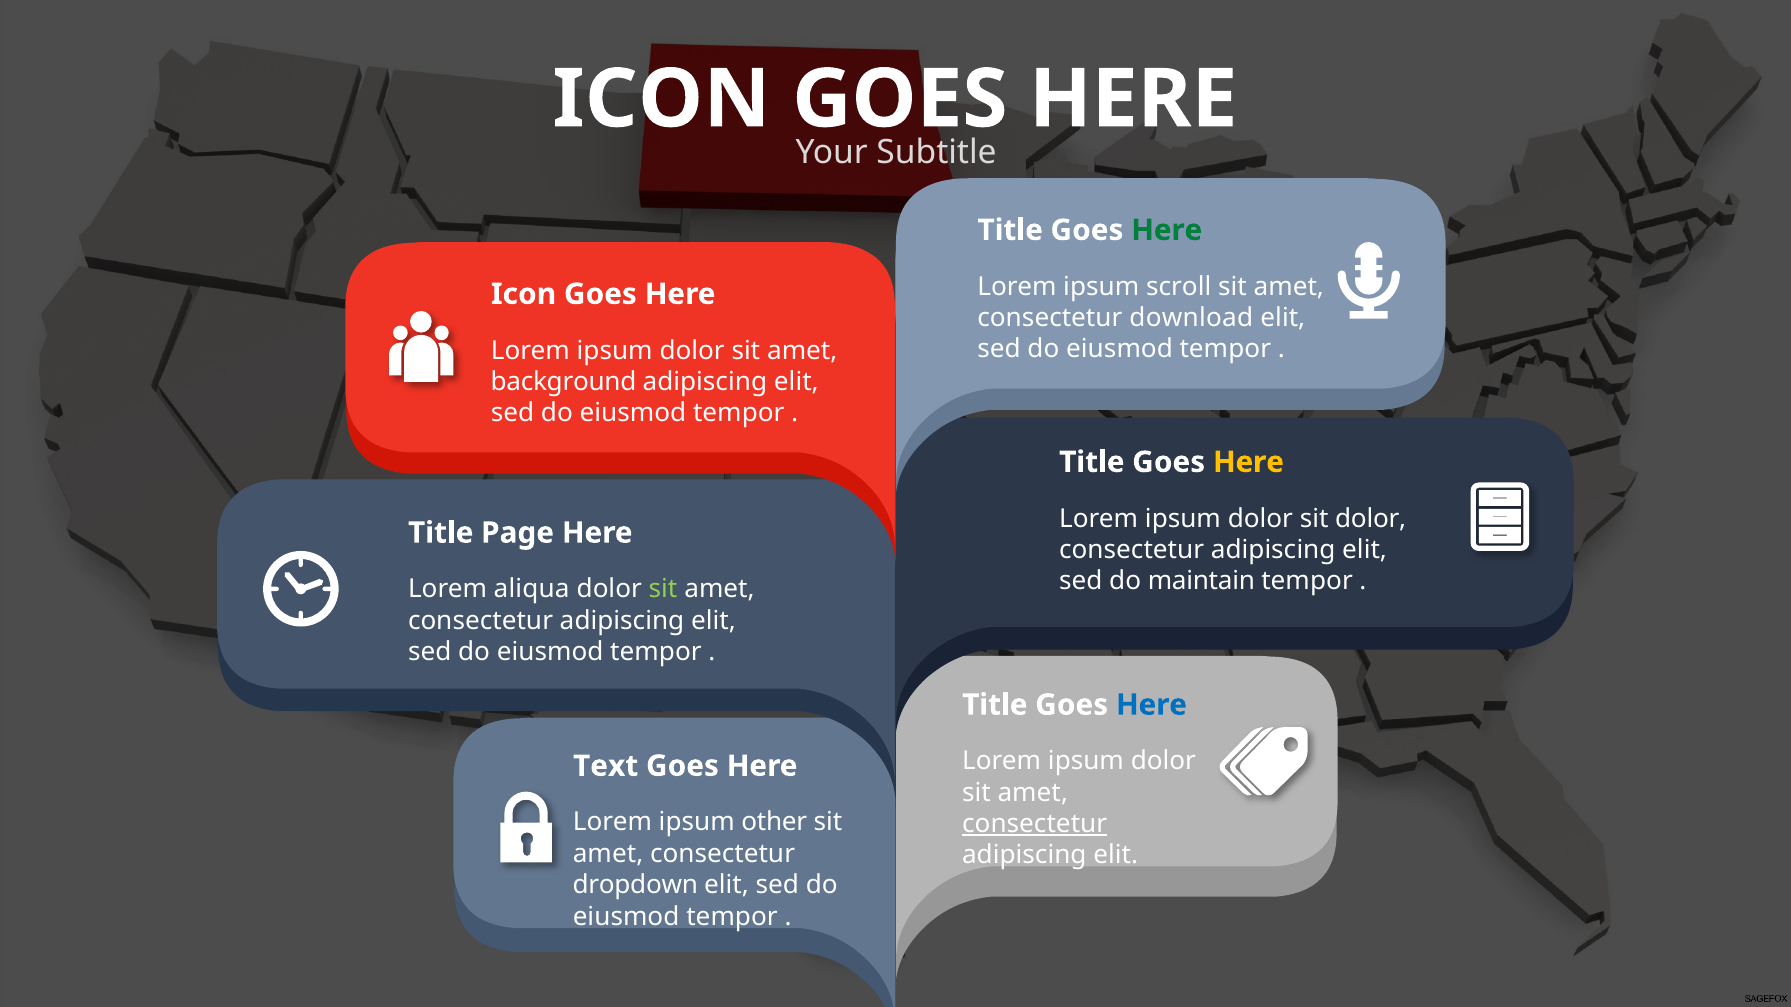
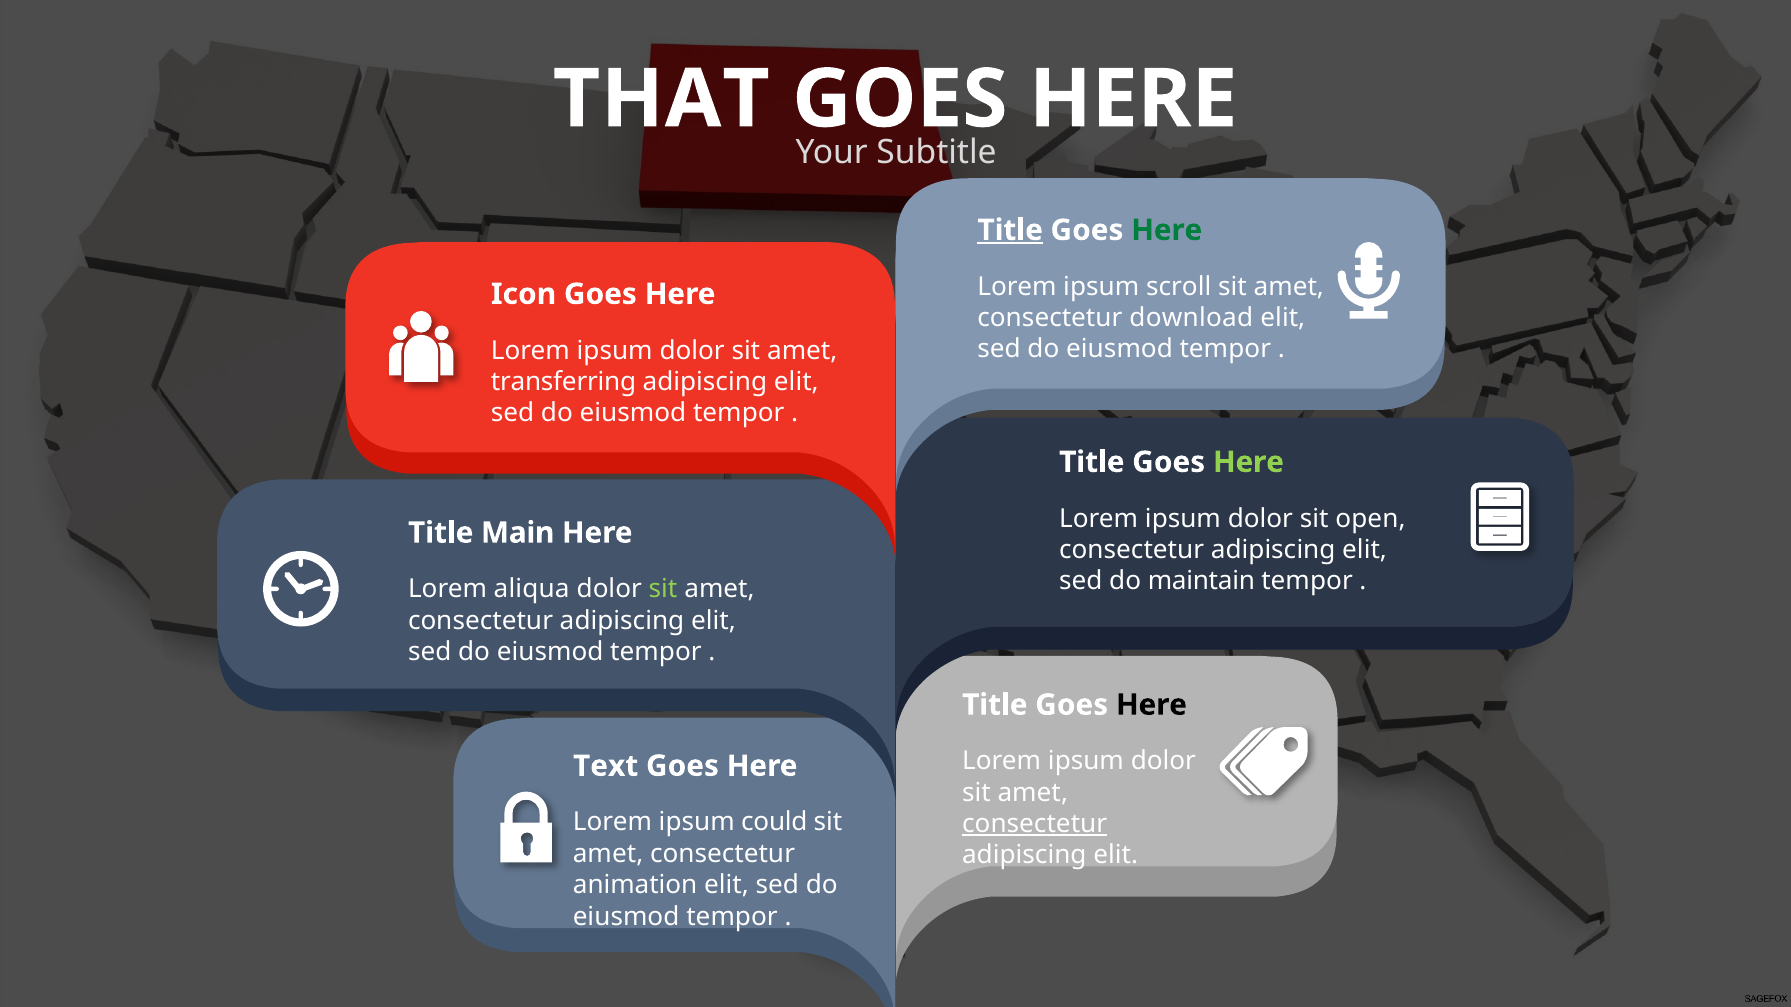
ICON: ICON -> THAT (661, 99)
Title underline: none -> present (1010, 230)
background: background -> transferring (563, 382)
Here colour: yellow -> light green (1248, 462)
sit dolor: dolor -> open (1370, 519)
Page: Page -> Main (518, 533)
Here colour: blue -> black (1151, 705)
other: other -> could (774, 823)
dropdown: dropdown -> animation (635, 885)
